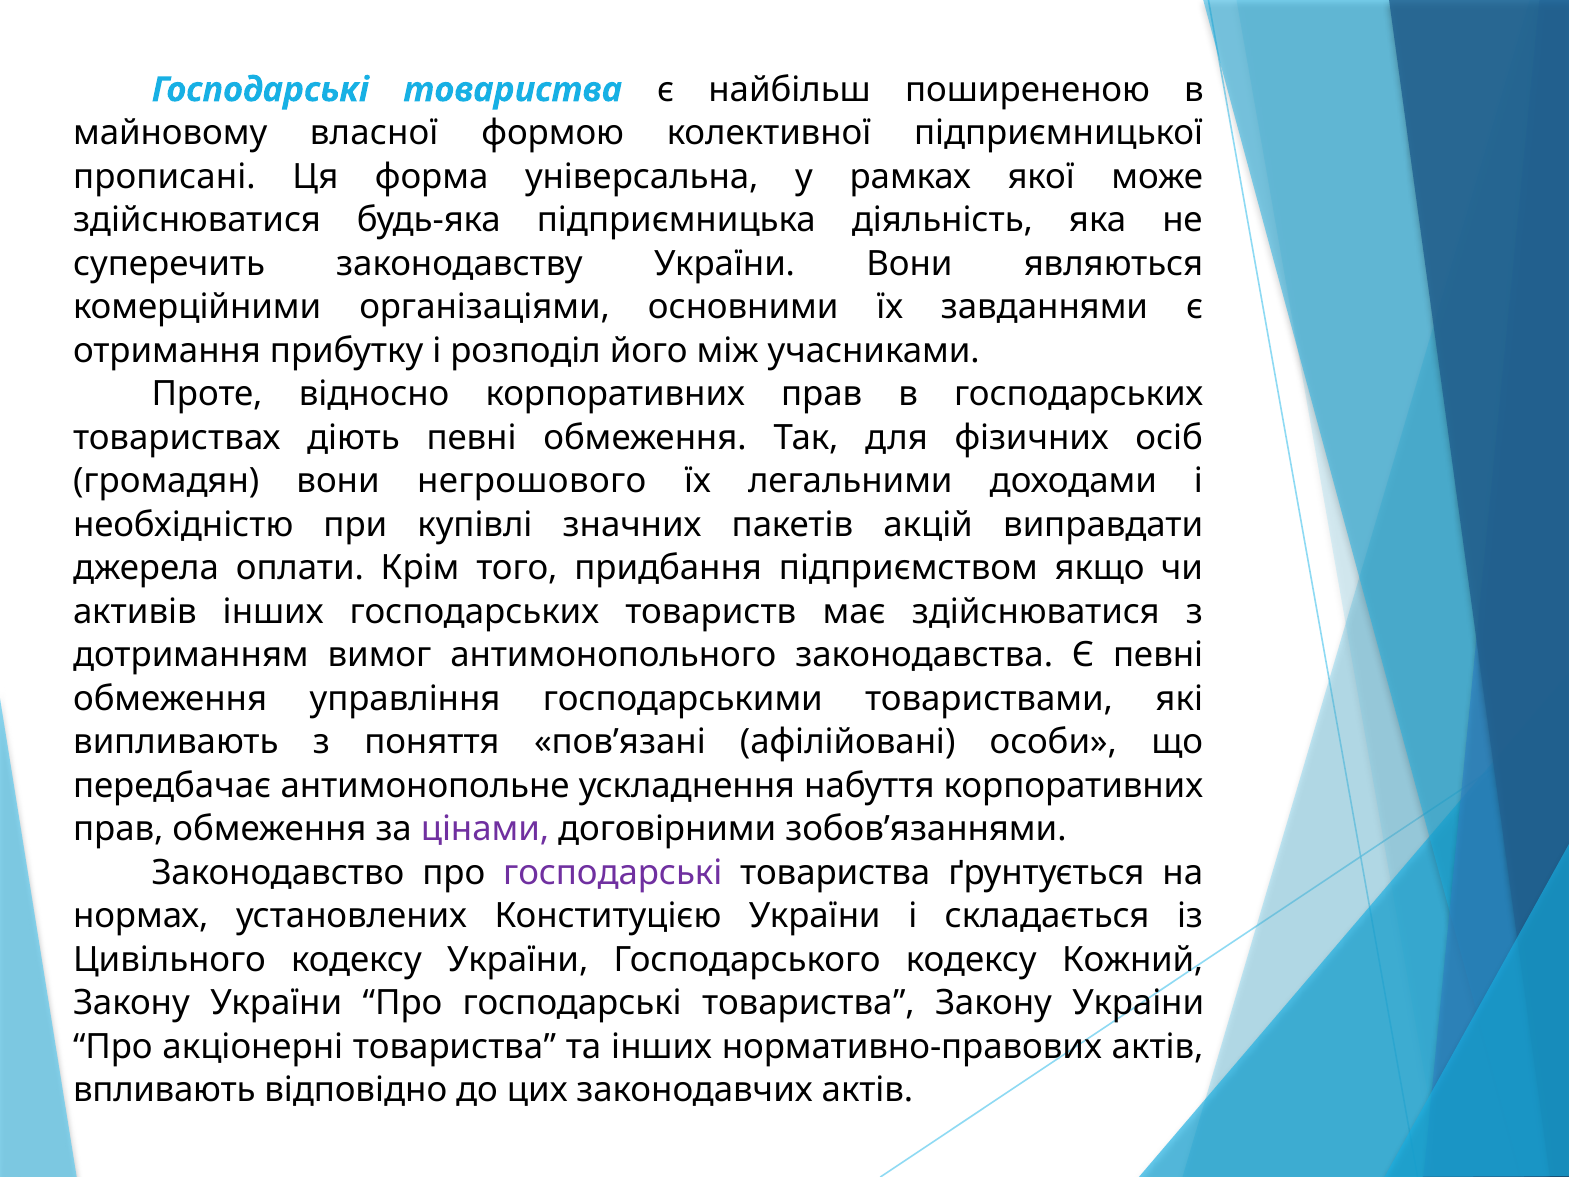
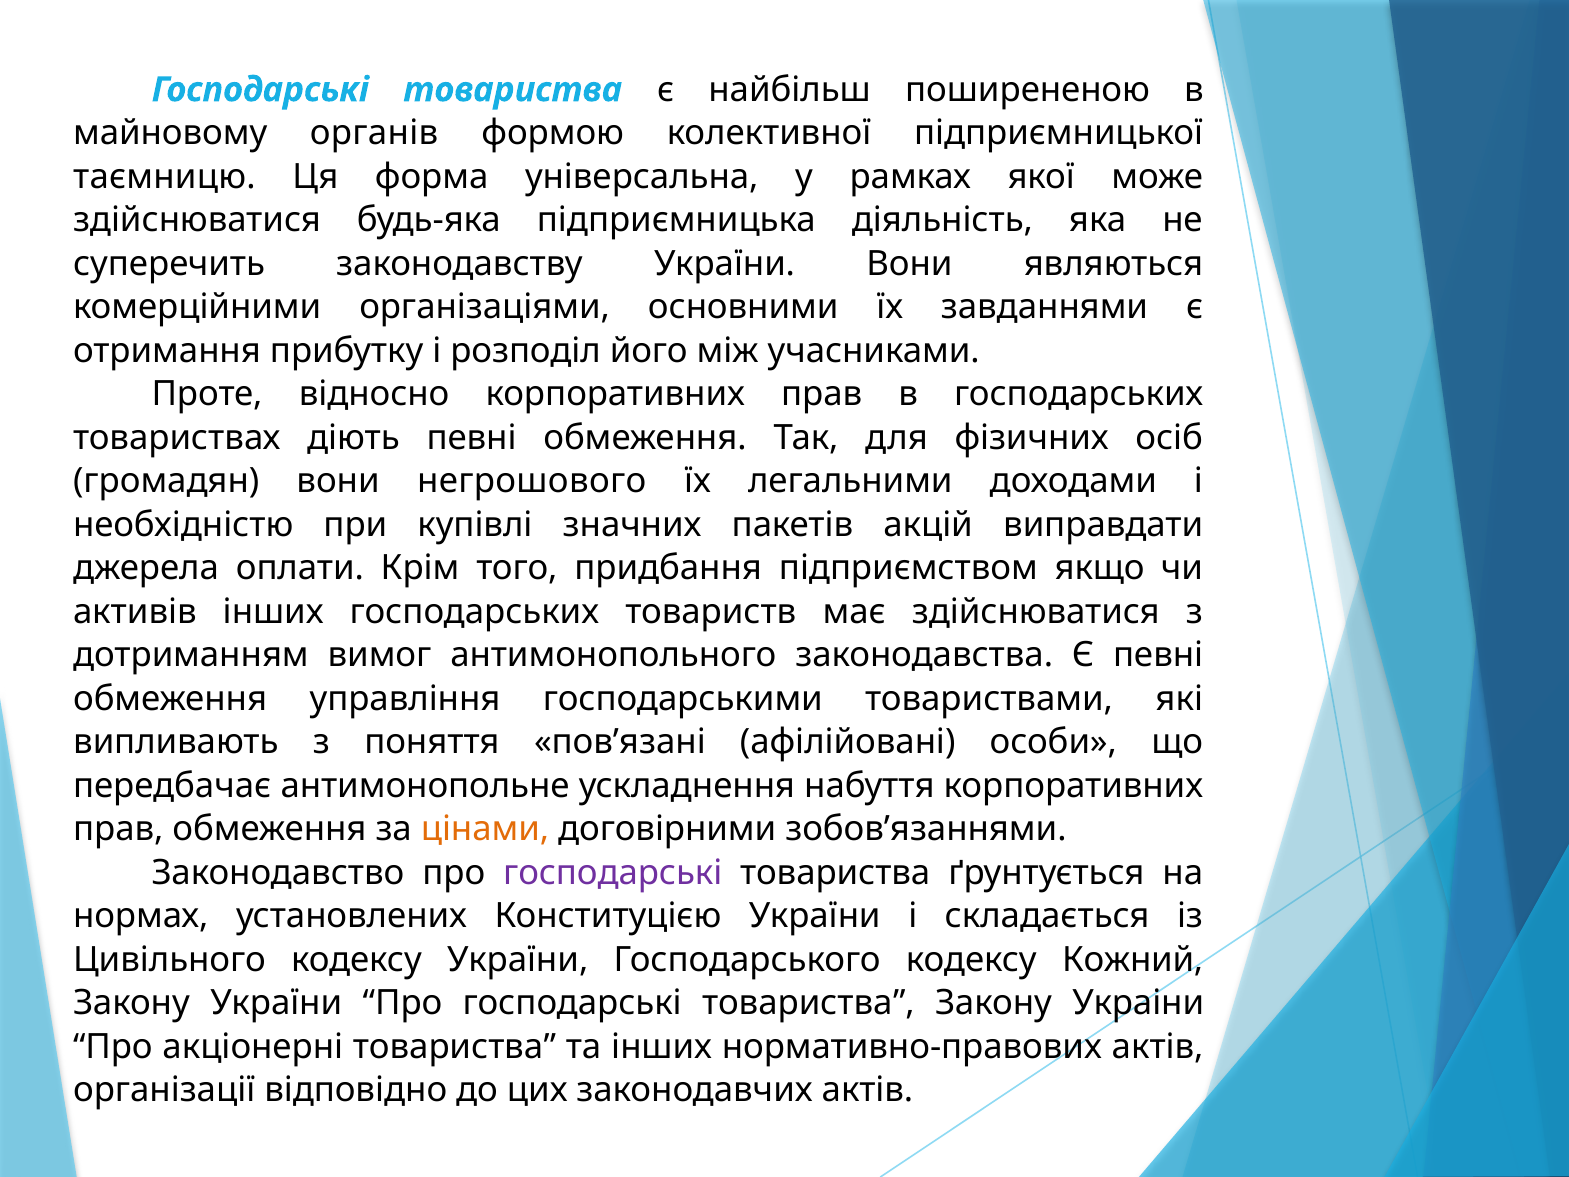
власної: власної -> органів (374, 133)
прописані: прописані -> таємницю (164, 177)
цінами colour: purple -> orange (485, 829)
впливають: впливають -> організації (164, 1090)
